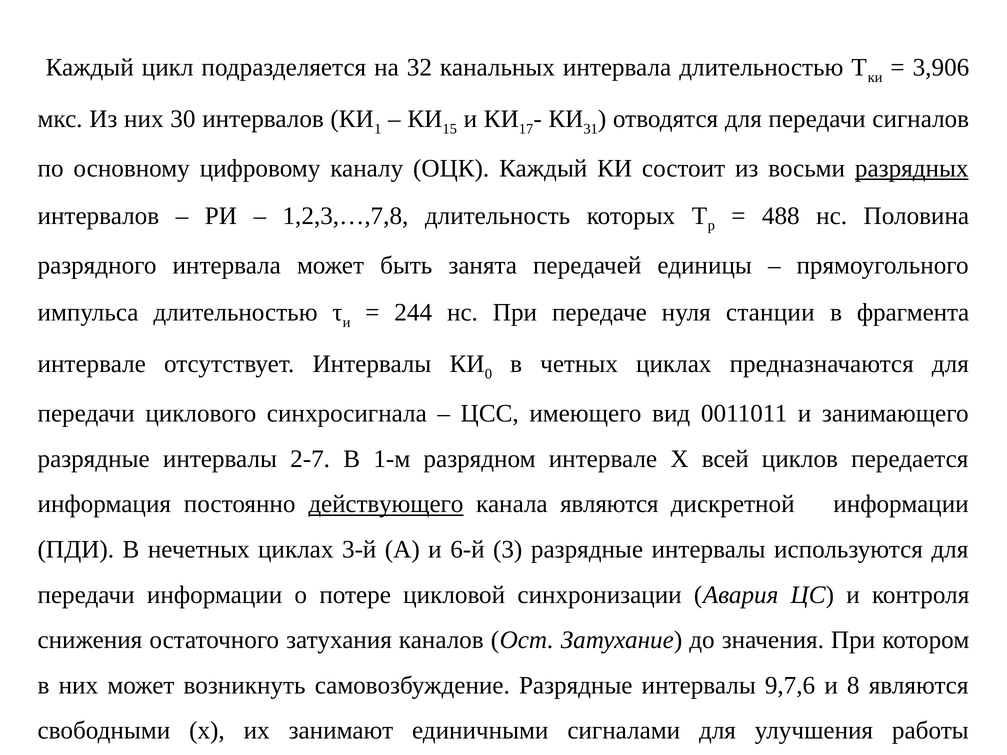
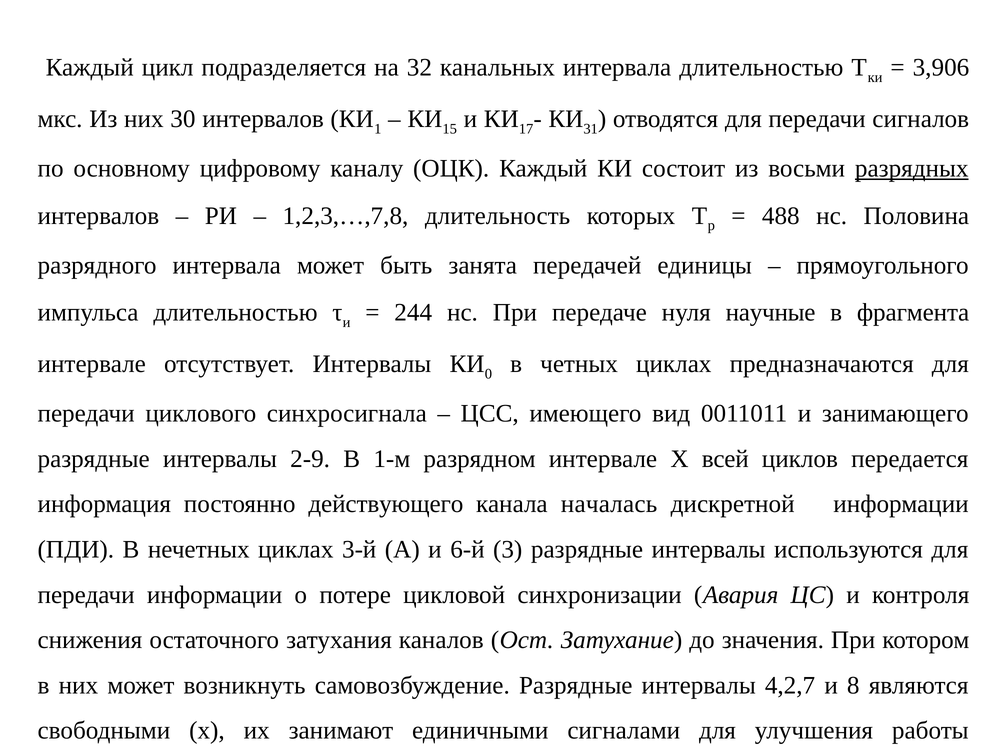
станции: станции -> научные (771, 313)
2-7: 2-7 -> 2-9 (310, 459)
действующего underline: present -> none (386, 504)
канала являются: являются -> началась (609, 504)
9,7,6: 9,7,6 -> 4,2,7 (790, 686)
